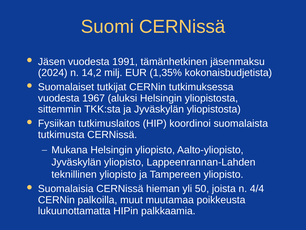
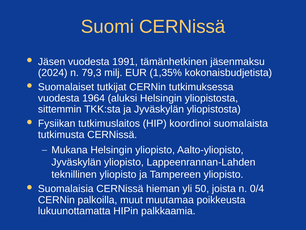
14,2: 14,2 -> 79,3 (92, 73)
1967: 1967 -> 1964 (94, 98)
4/4: 4/4 -> 0/4 (257, 188)
